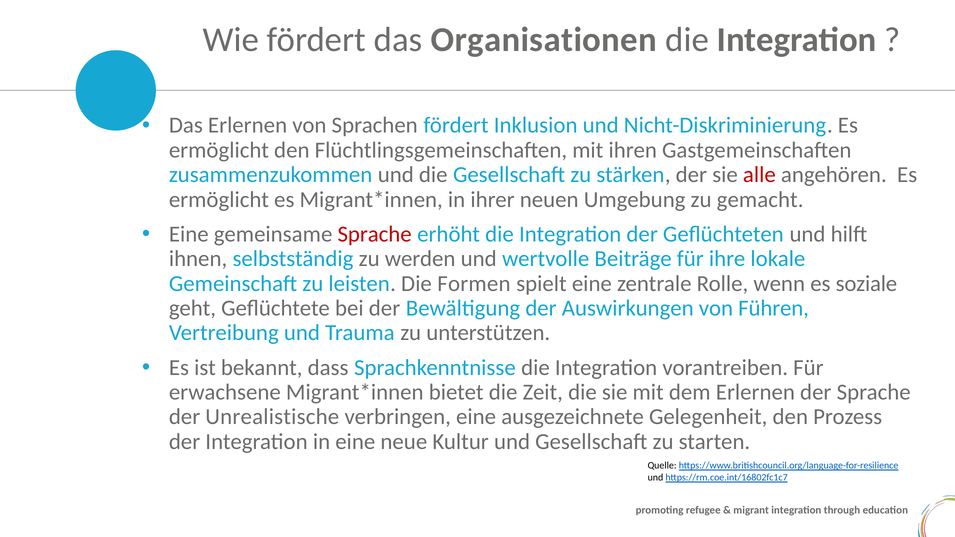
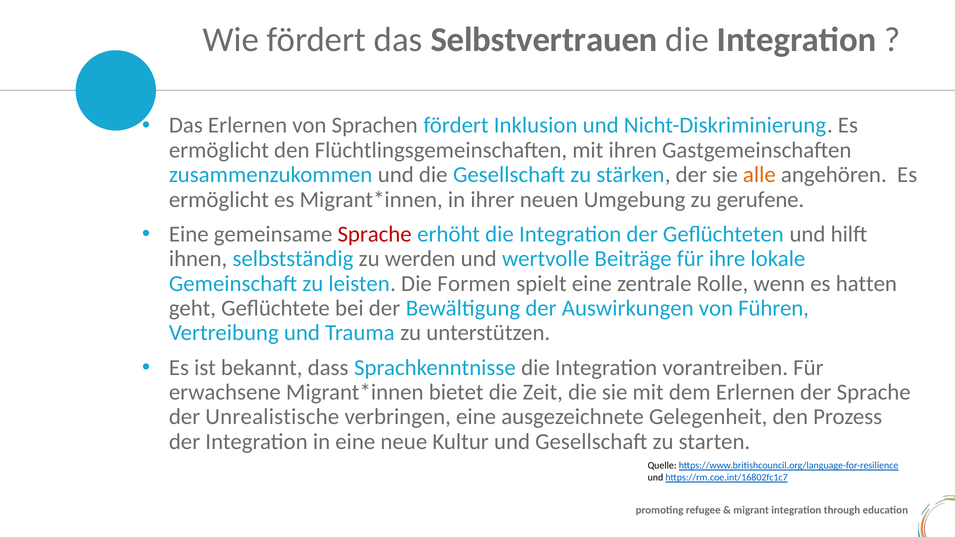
Organisationen: Organisationen -> Selbstvertrauen (544, 40)
alle colour: red -> orange (759, 175)
gemacht: gemacht -> gerufene (760, 200)
soziale: soziale -> hatten (866, 284)
